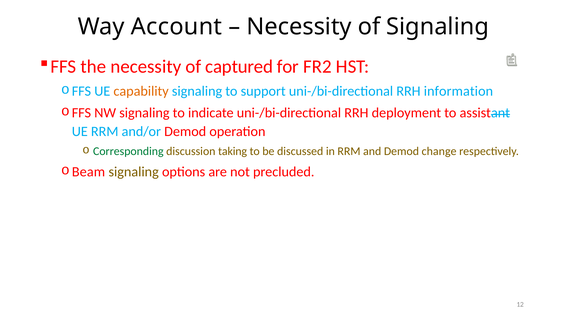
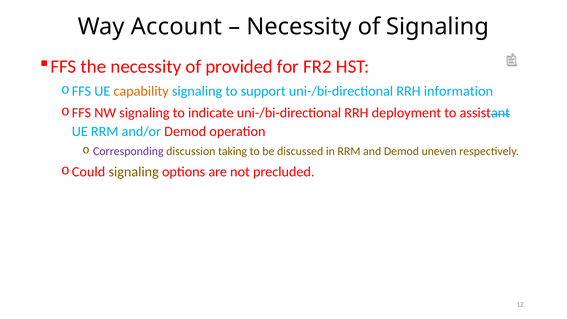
captured: captured -> provided (239, 67)
Corresponding colour: green -> purple (128, 151)
change: change -> uneven (439, 151)
Beam: Beam -> Could (89, 172)
